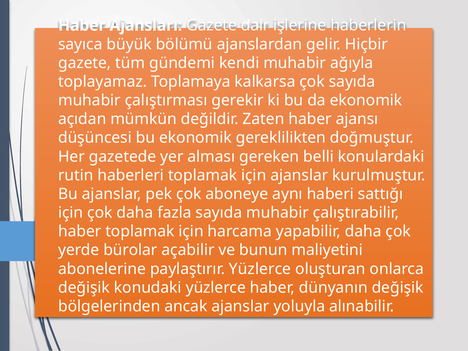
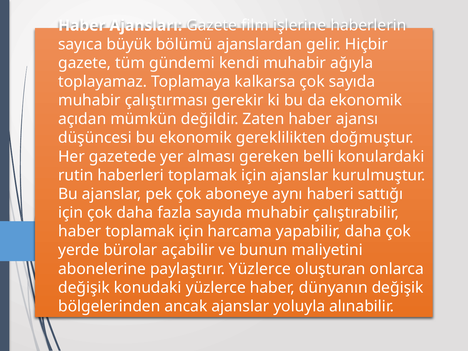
dair: dair -> film (255, 26)
